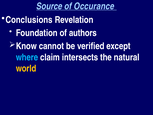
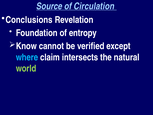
Occurance: Occurance -> Circulation (94, 6)
authors: authors -> entropy (83, 33)
world colour: yellow -> light green (26, 68)
